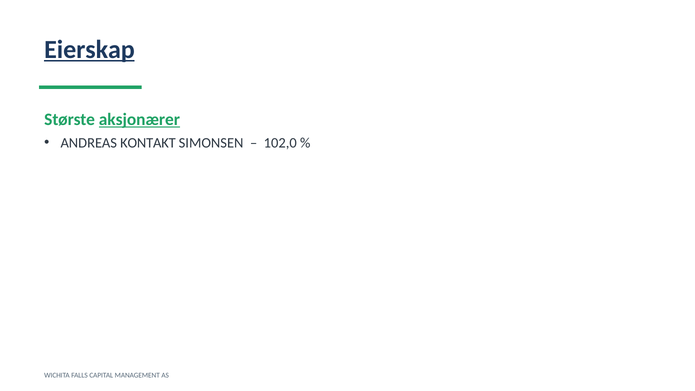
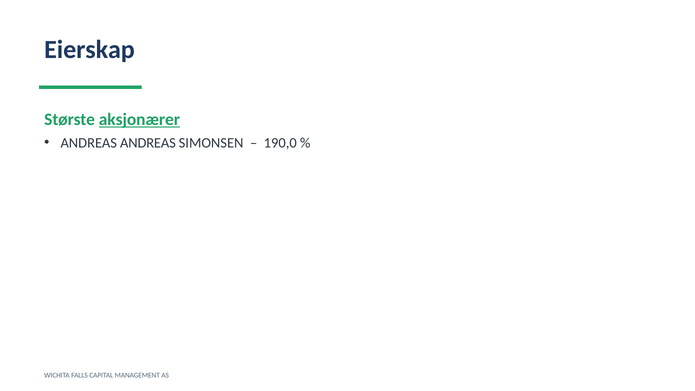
Eierskap underline: present -> none (90, 50)
ANDREAS KONTAKT: KONTAKT -> ANDREAS (148, 143)
102,0: 102,0 -> 190,0 (280, 143)
